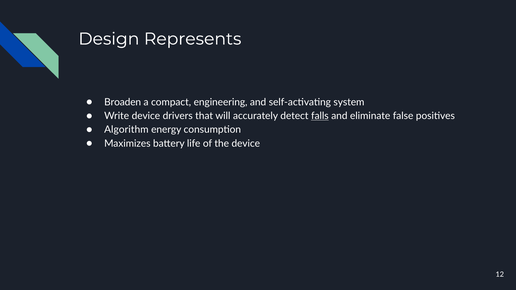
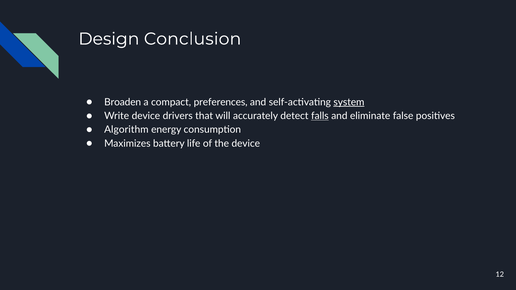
Represents: Represents -> Conclusion (193, 39)
engineering: engineering -> preferences (221, 102)
system underline: none -> present (349, 102)
